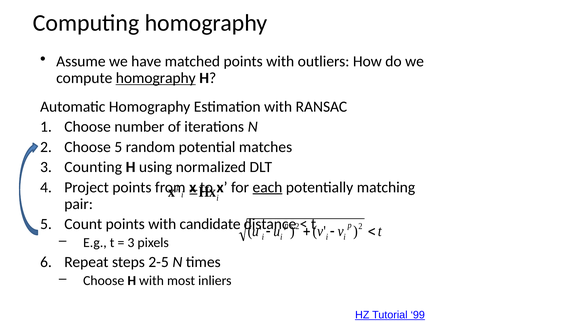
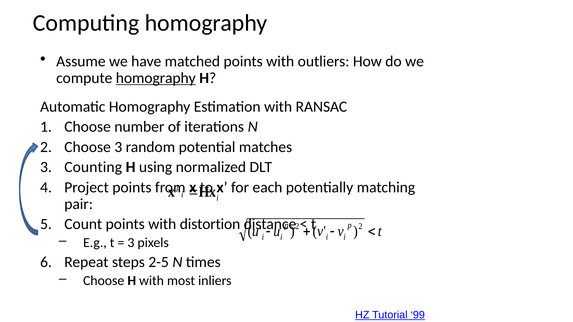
Choose 5: 5 -> 3 (118, 147)
each underline: present -> none (267, 187)
candidate: candidate -> distortion (210, 224)
